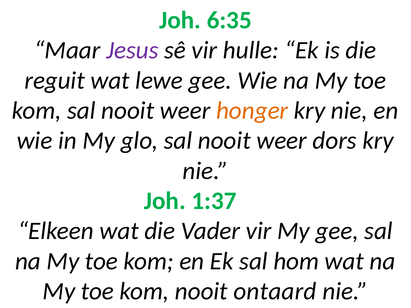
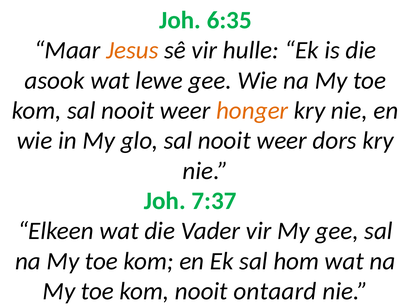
Jesus colour: purple -> orange (132, 50)
reguit: reguit -> asook (55, 81)
1:37: 1:37 -> 7:37 (214, 201)
